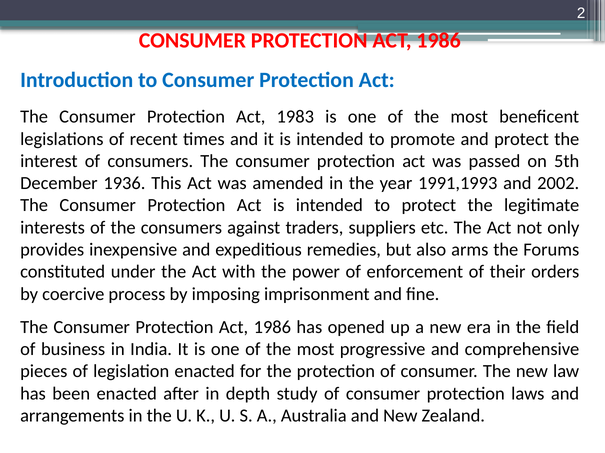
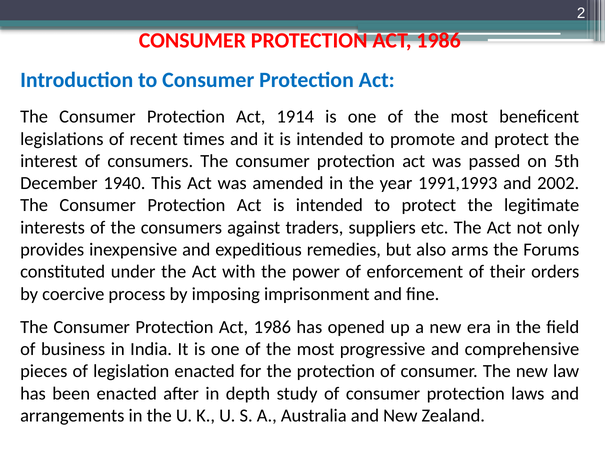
1983: 1983 -> 1914 (295, 117)
1936: 1936 -> 1940 (124, 184)
